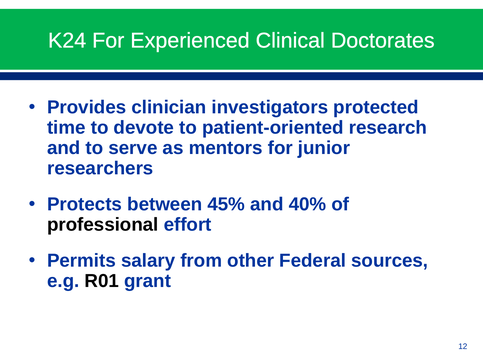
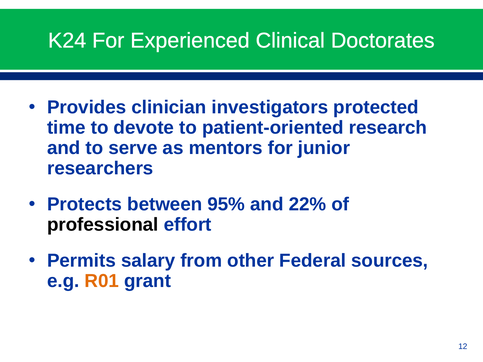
45%: 45% -> 95% (226, 204)
40%: 40% -> 22% (307, 204)
R01 colour: black -> orange (102, 281)
